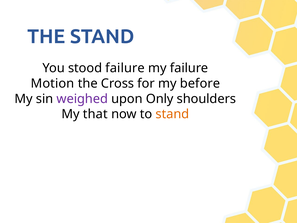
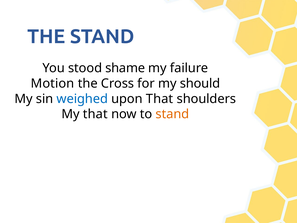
stood failure: failure -> shame (125, 68)
before: before -> should (200, 83)
weighed colour: purple -> blue (82, 99)
upon Only: Only -> That (160, 99)
